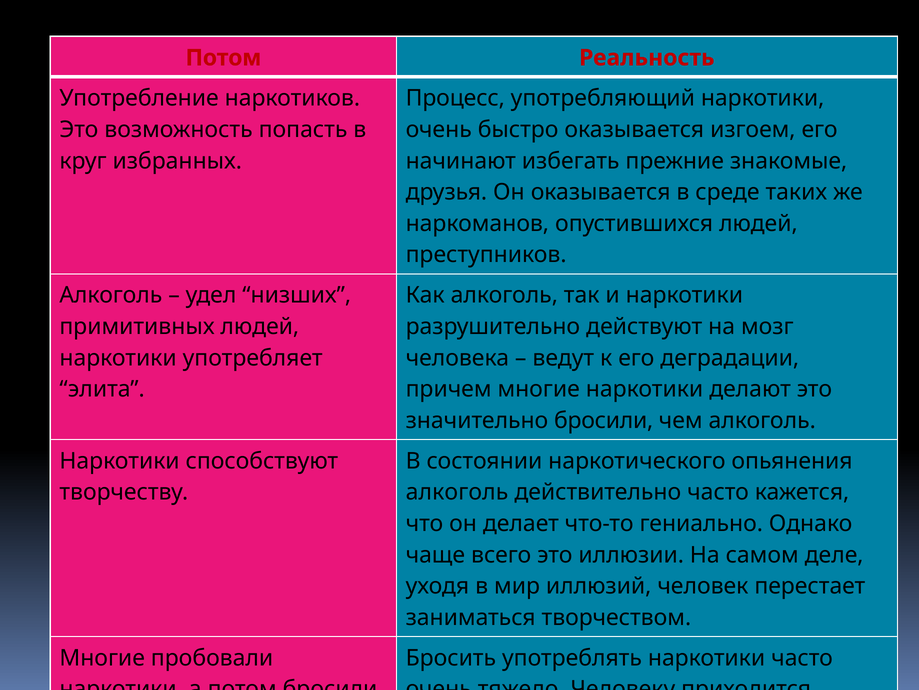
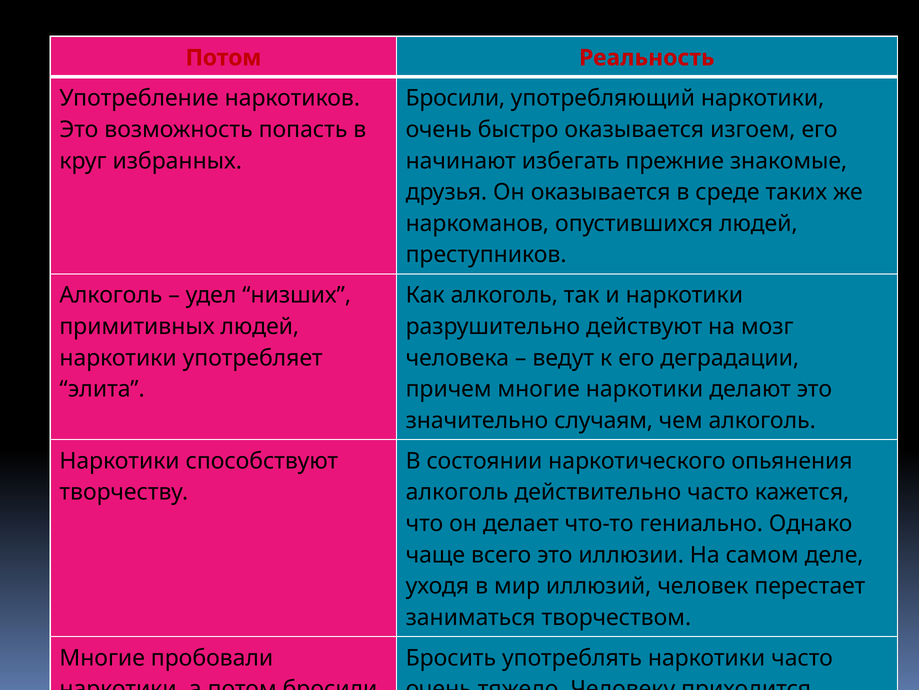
Процесс: Процесс -> Бросили (455, 98)
значительно бросили: бросили -> случаям (604, 420)
